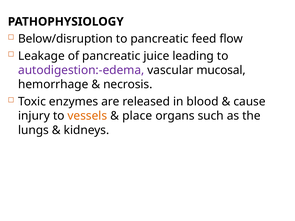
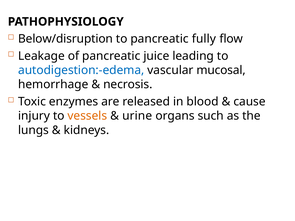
feed: feed -> fully (204, 39)
autodigestion:-edema colour: purple -> blue (81, 70)
place: place -> urine (137, 116)
